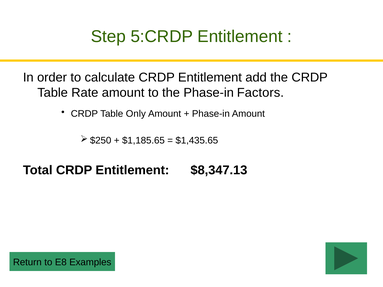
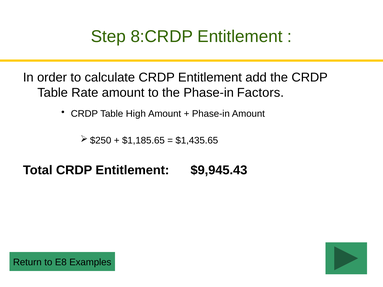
5:CRDP: 5:CRDP -> 8:CRDP (162, 37)
Only: Only -> High (136, 114)
$8,347.13: $8,347.13 -> $9,945.43 (219, 170)
